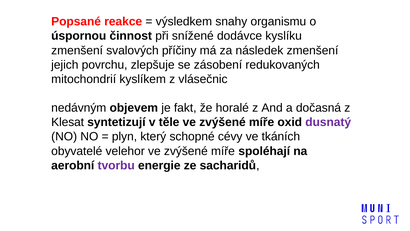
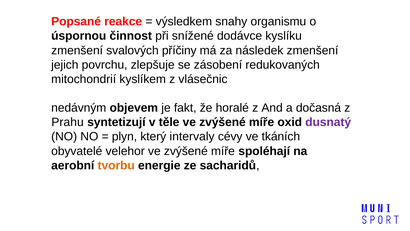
Klesat: Klesat -> Prahu (68, 122)
schopné: schopné -> intervaly (192, 136)
tvorbu colour: purple -> orange (116, 165)
